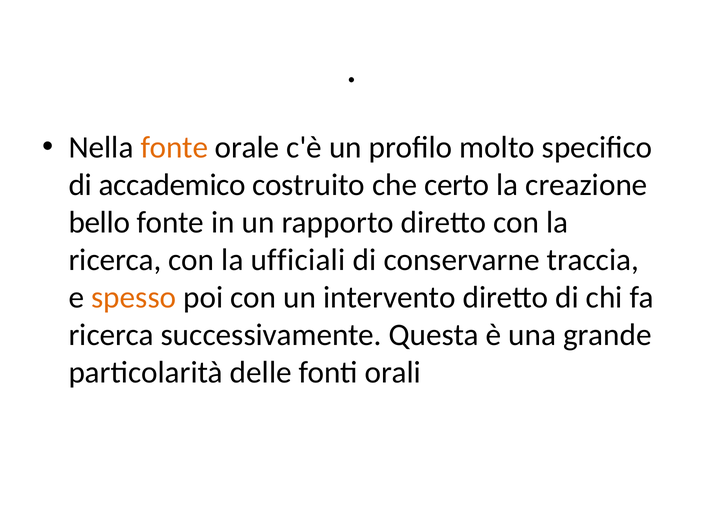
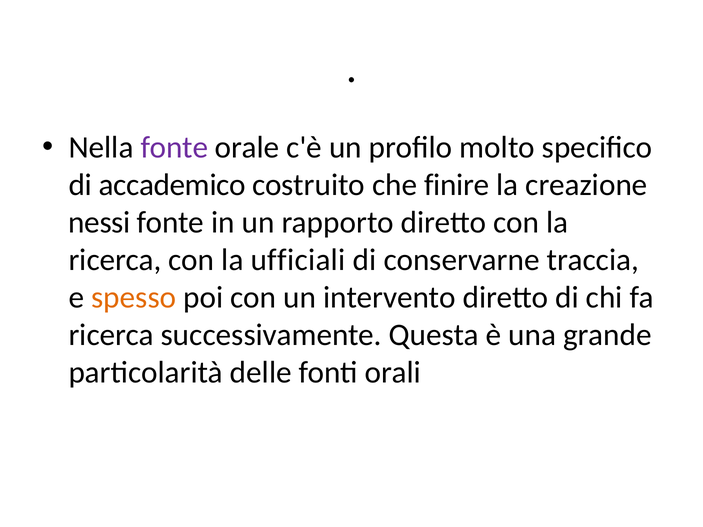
fonte colour: orange -> purple (174, 147)
certo: certo -> finire (457, 185)
bello: bello -> nessi (99, 222)
